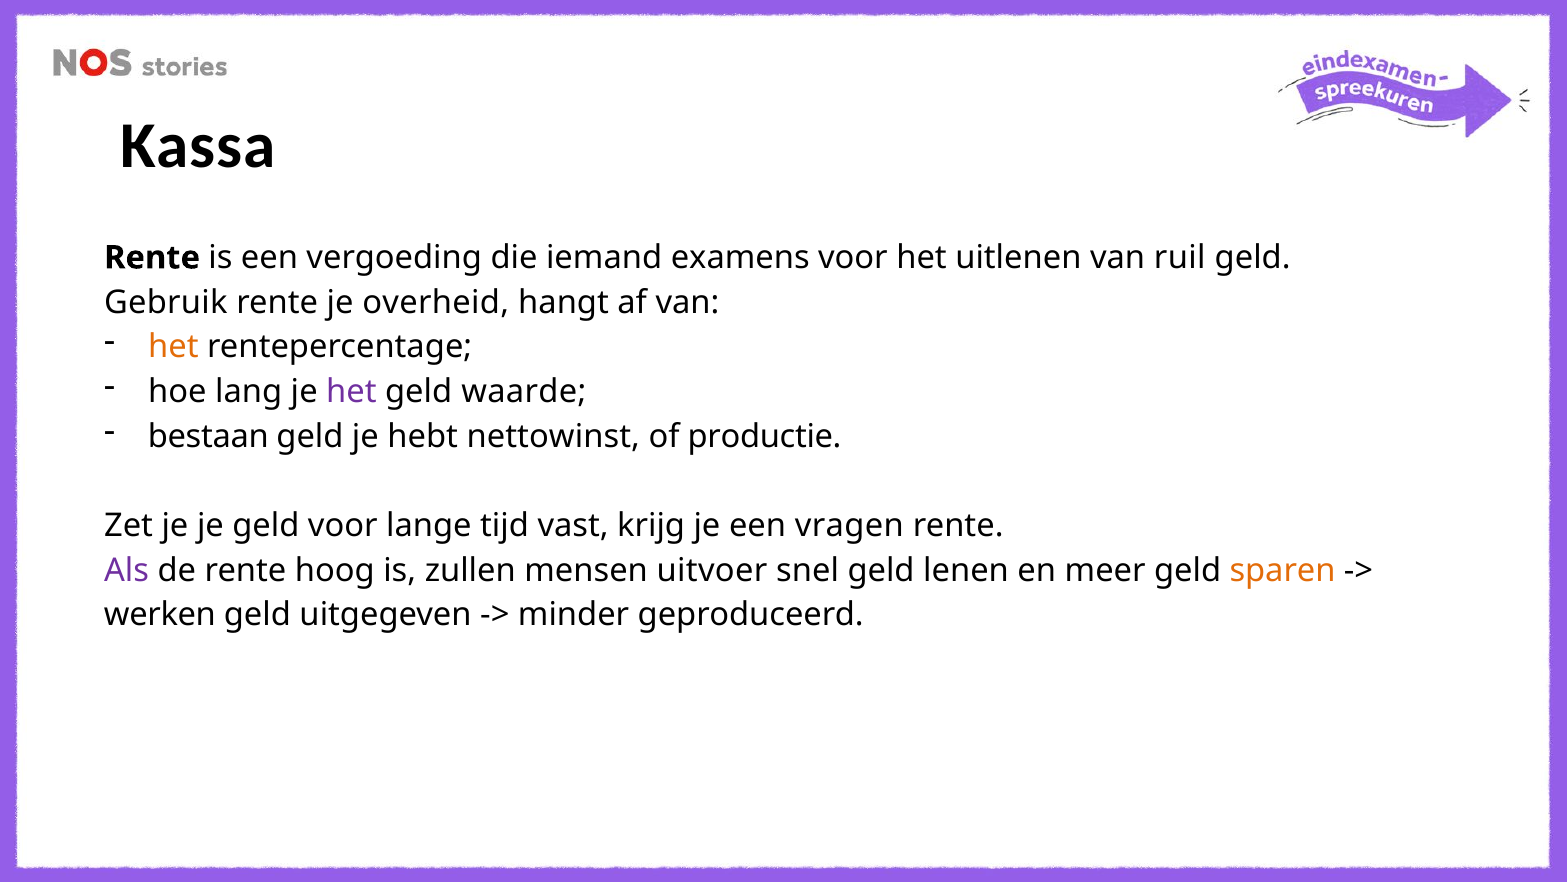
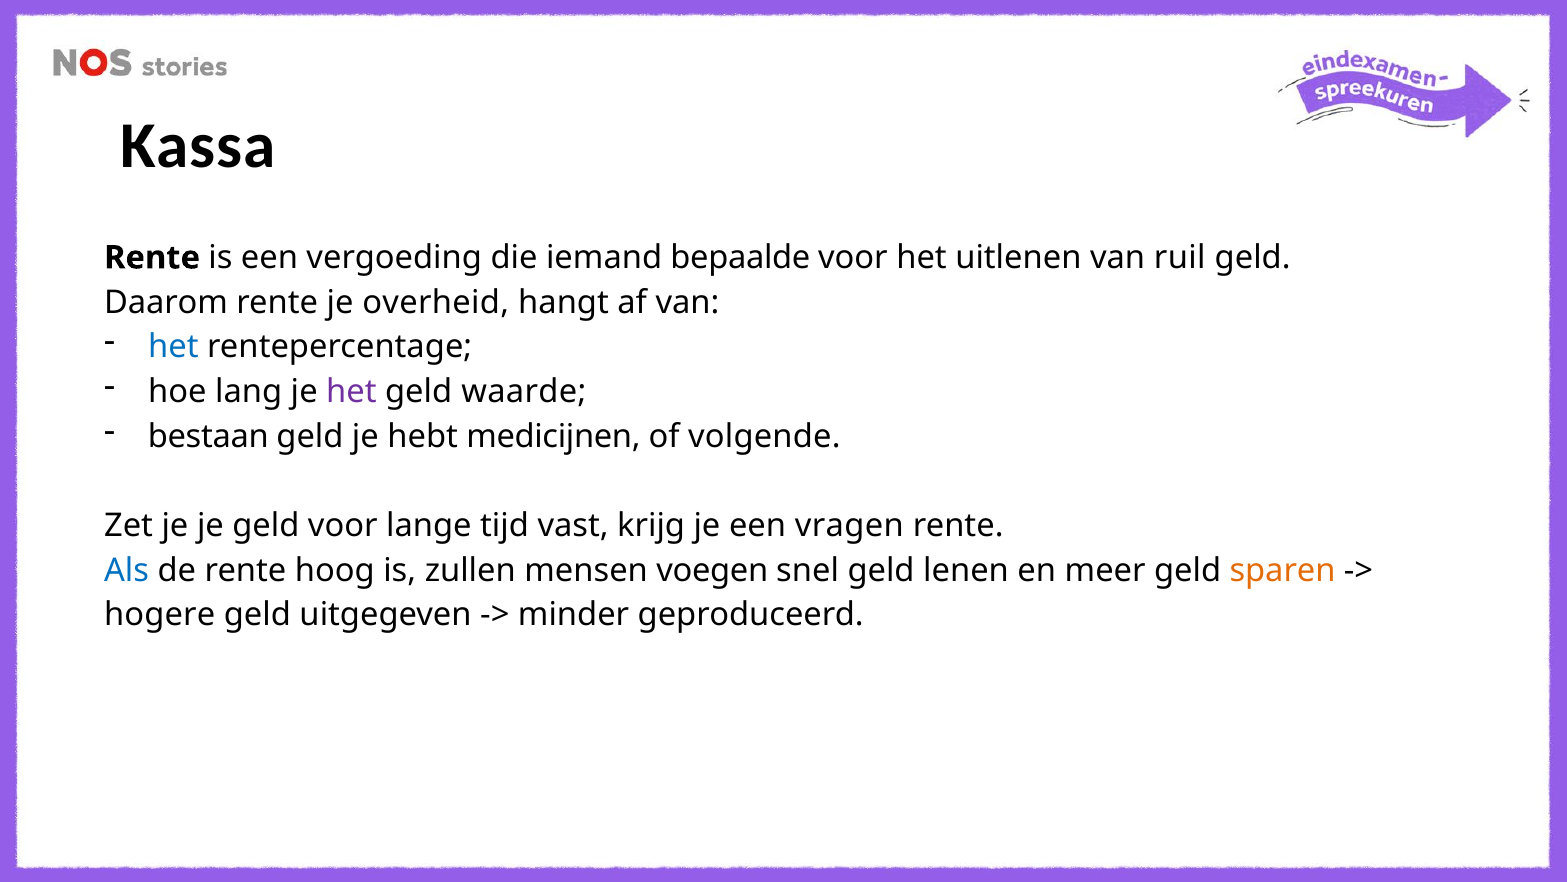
examens: examens -> bepaalde (740, 258)
Gebruik: Gebruik -> Daarom (166, 302)
het colour: orange -> blue (173, 347)
nettowinst: nettowinst -> medicijnen (553, 436)
productie: productie -> volgende (764, 436)
Als colour: purple -> blue (127, 570)
uitvoer: uitvoer -> voegen (712, 570)
werken: werken -> hogere (160, 615)
